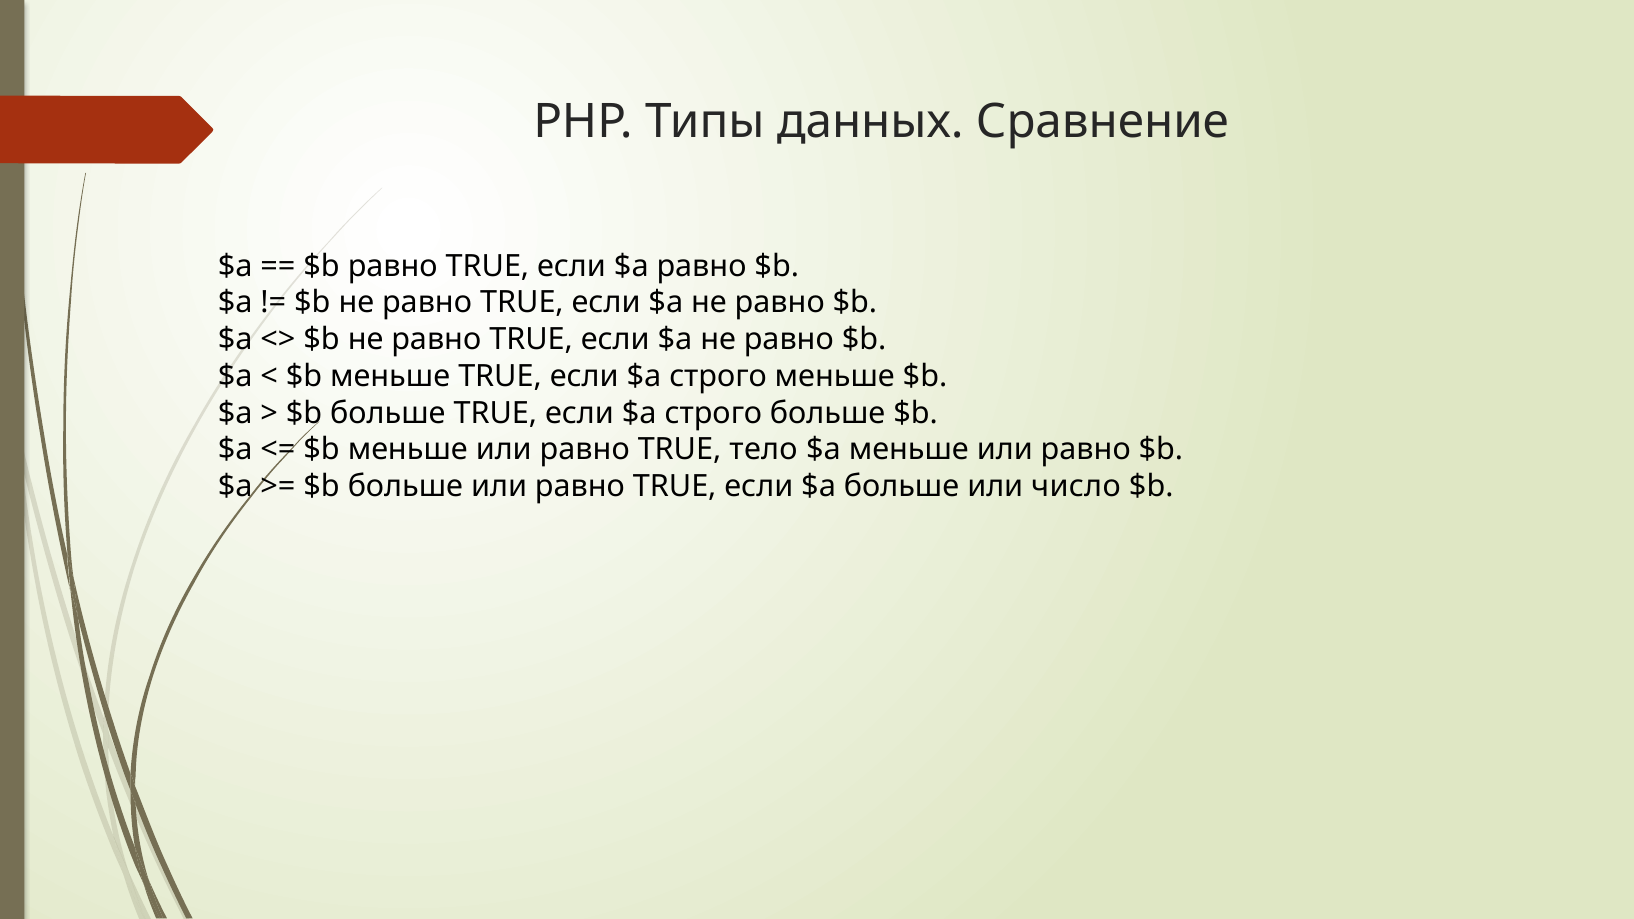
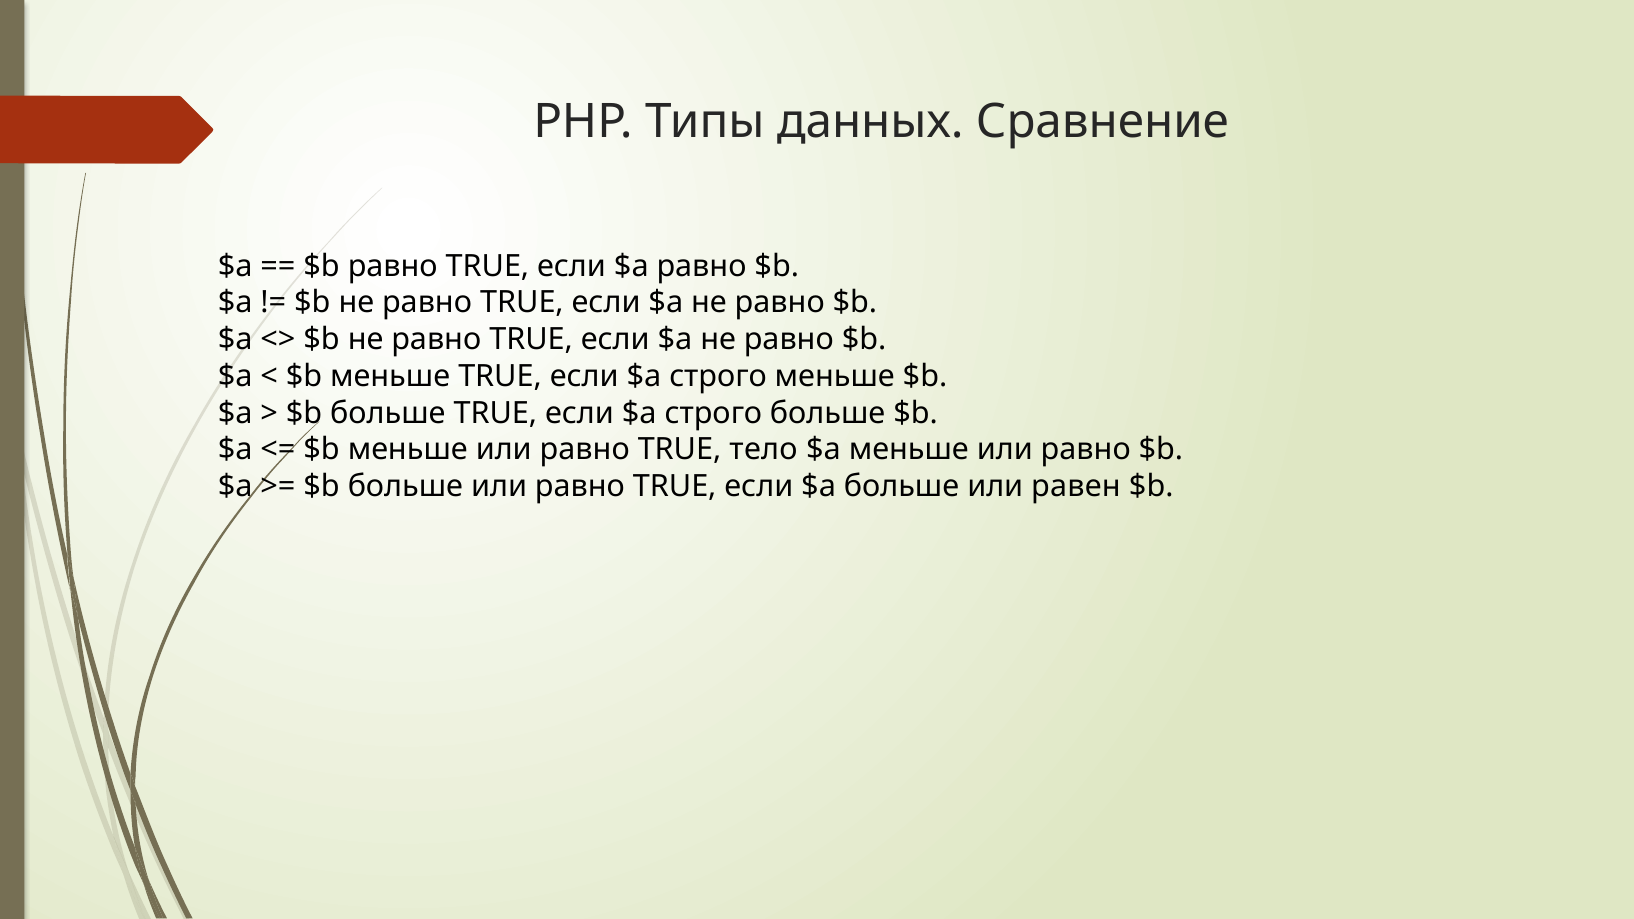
число: число -> равен (1076, 487)
